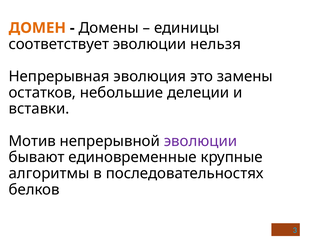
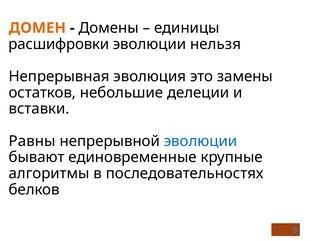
соответствует: соответствует -> расшифровки (59, 44)
Мотив: Мотив -> Равны (32, 141)
эволюции colour: purple -> blue (200, 141)
